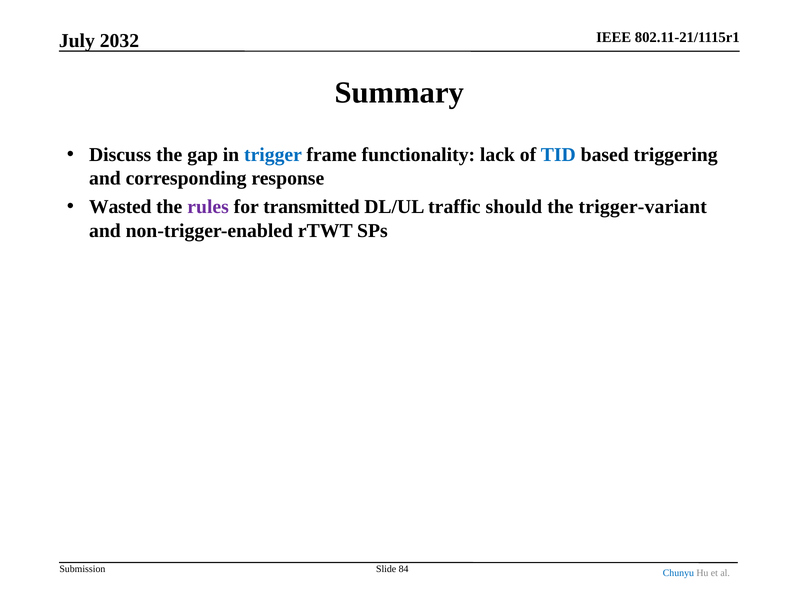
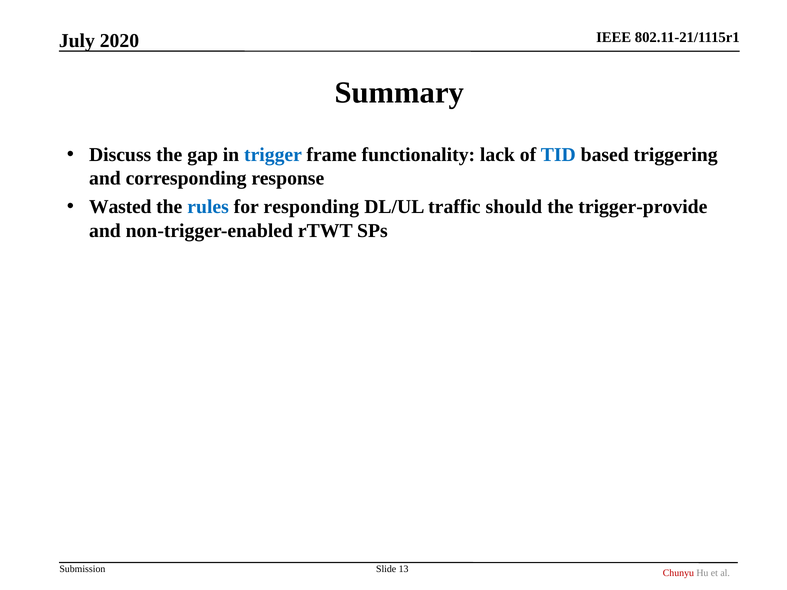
2032: 2032 -> 2020 (119, 41)
rules colour: purple -> blue (208, 207)
transmitted: transmitted -> responding (311, 207)
trigger-variant: trigger-variant -> trigger-provide (643, 207)
84: 84 -> 13 (404, 569)
Chunyu colour: blue -> red (678, 573)
